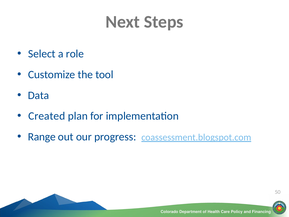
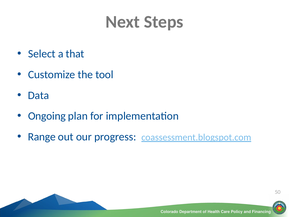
role: role -> that (75, 54)
Created: Created -> Ongoing (47, 116)
